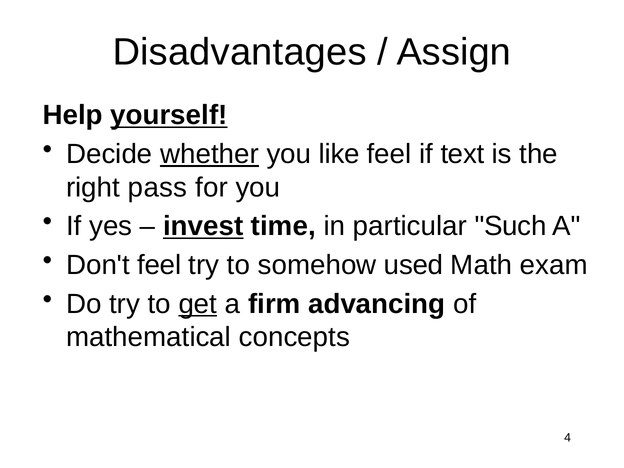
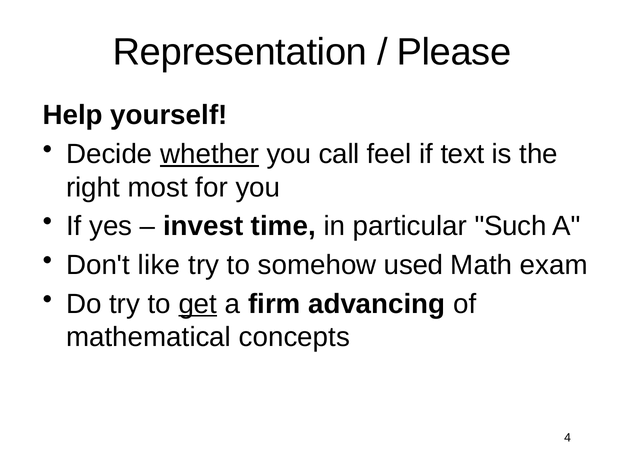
Disadvantages: Disadvantages -> Representation (240, 52)
Assign: Assign -> Please (454, 52)
yourself underline: present -> none (169, 115)
like: like -> call (339, 154)
pass: pass -> most (158, 187)
invest underline: present -> none (203, 226)
Don't feel: feel -> like (159, 265)
